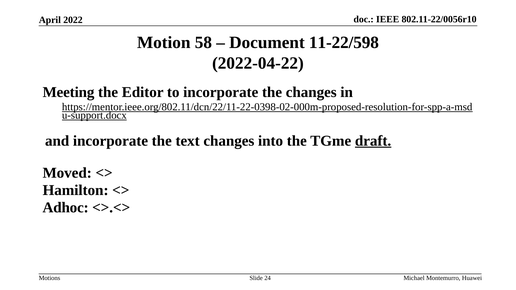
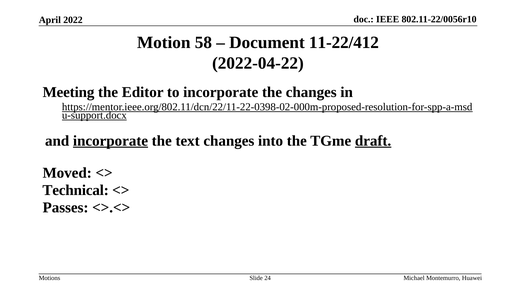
11-22/598: 11-22/598 -> 11-22/412 (344, 42)
incorporate underline: none -> present (110, 141)
Hamilton: Hamilton -> Technical (76, 190)
Adhoc: Adhoc -> Passes (66, 208)
